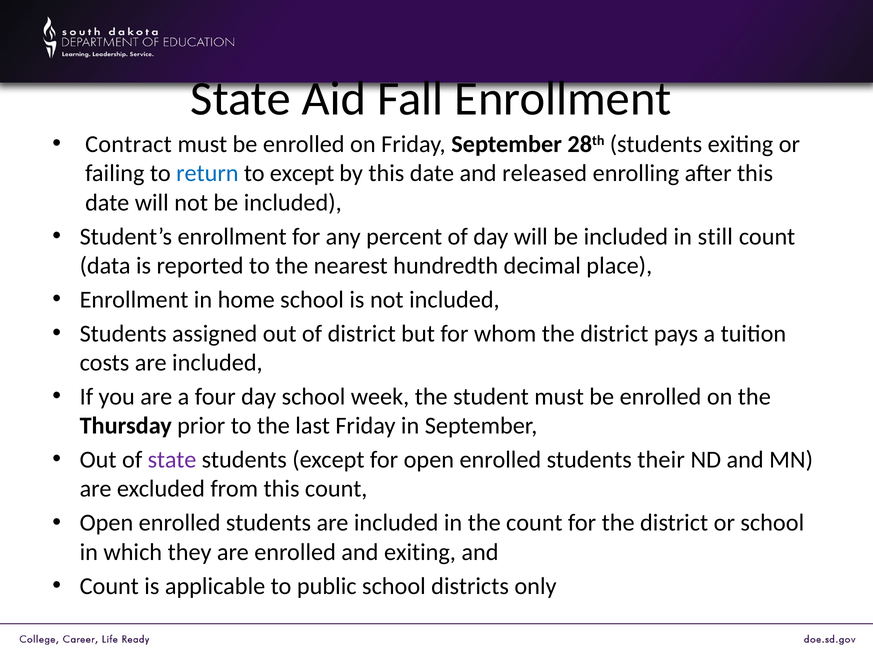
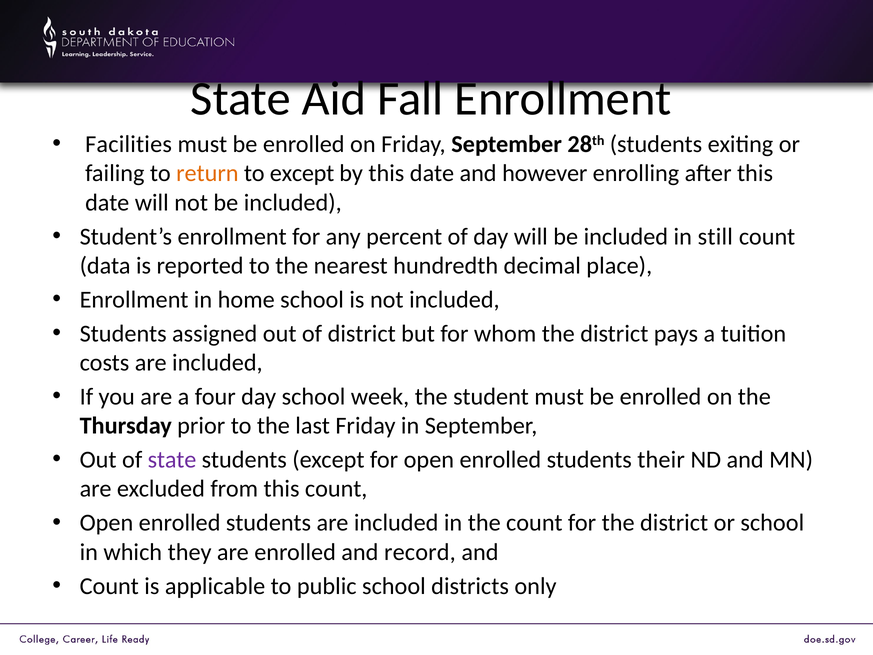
Contract: Contract -> Facilities (129, 144)
return colour: blue -> orange (207, 173)
released: released -> however (545, 173)
and exiting: exiting -> record (420, 552)
